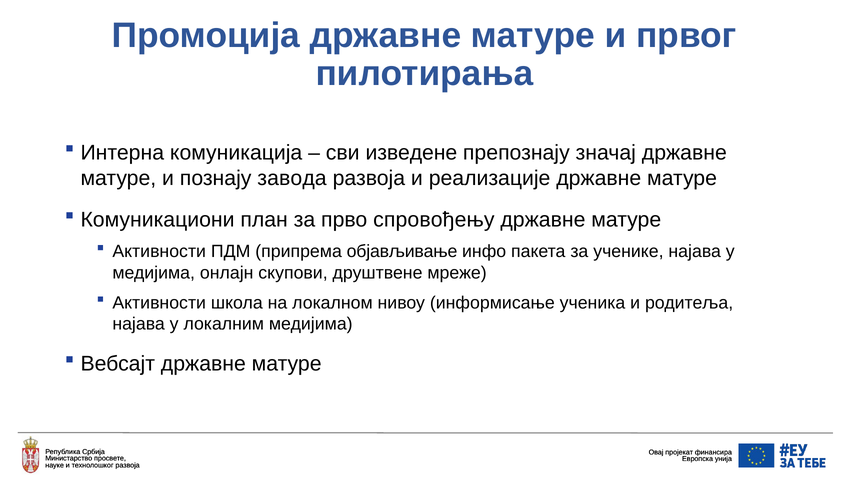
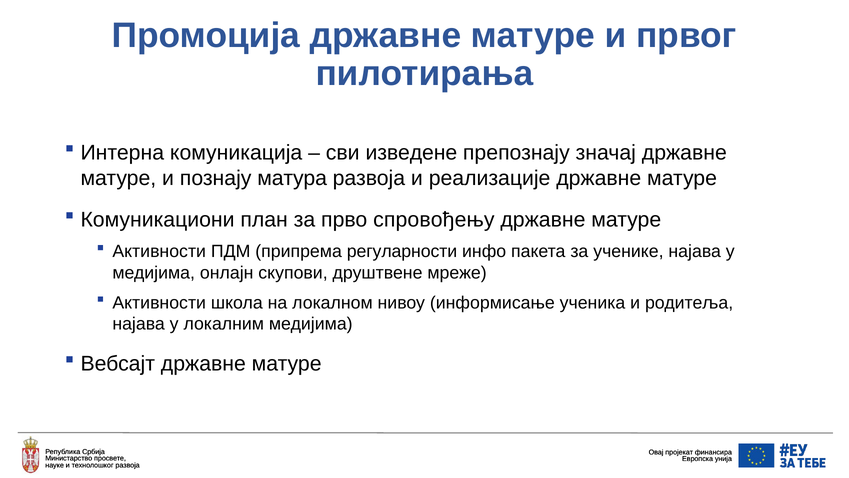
завода: завода -> матура (292, 178)
објављивање: објављивање -> регуларности (402, 251)
